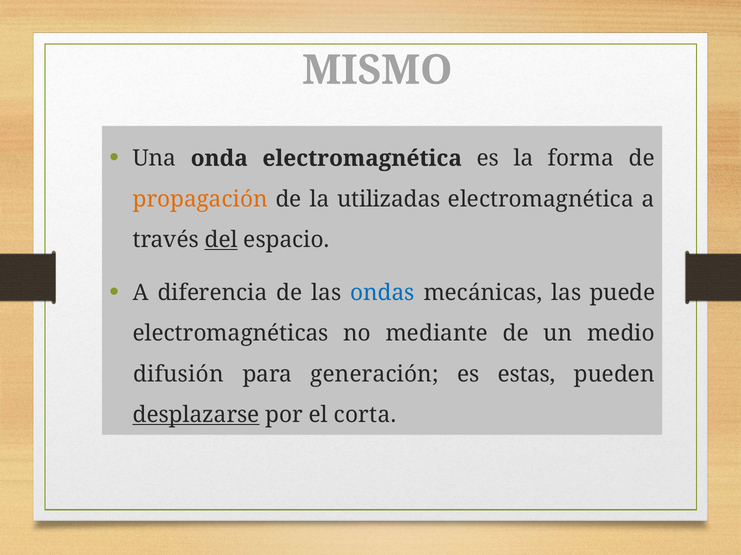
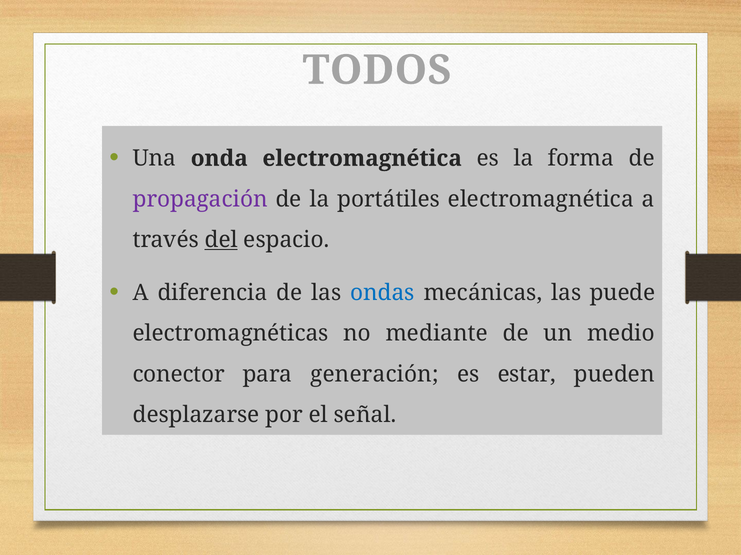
MISMO: MISMO -> TODOS (377, 70)
propagación colour: orange -> purple (200, 199)
utilizadas: utilizadas -> portátiles (389, 199)
difusión: difusión -> conector (179, 375)
estas: estas -> estar (527, 375)
desplazarse underline: present -> none (196, 415)
corta: corta -> señal (365, 415)
